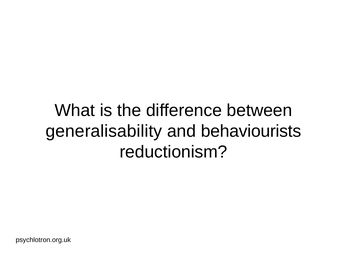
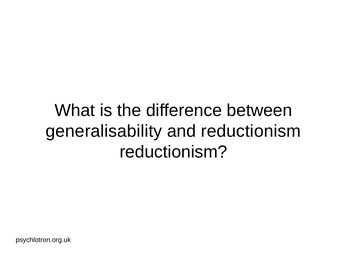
and behaviourists: behaviourists -> reductionism (251, 131)
